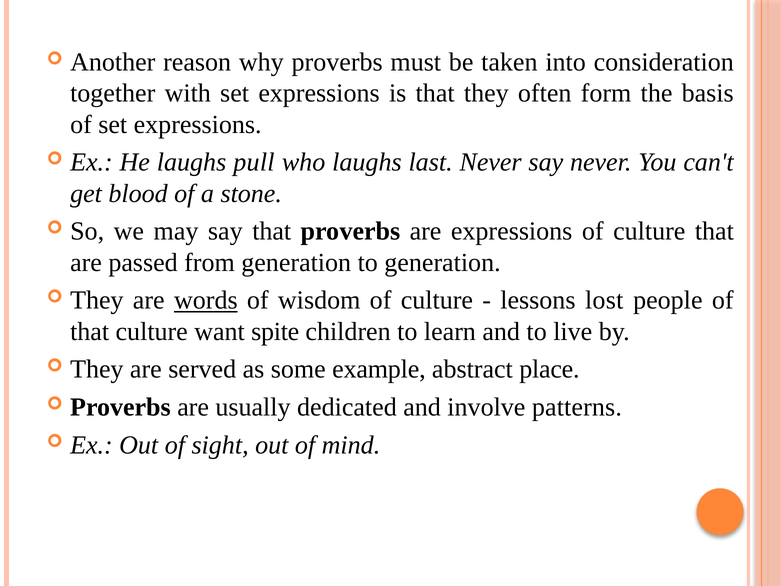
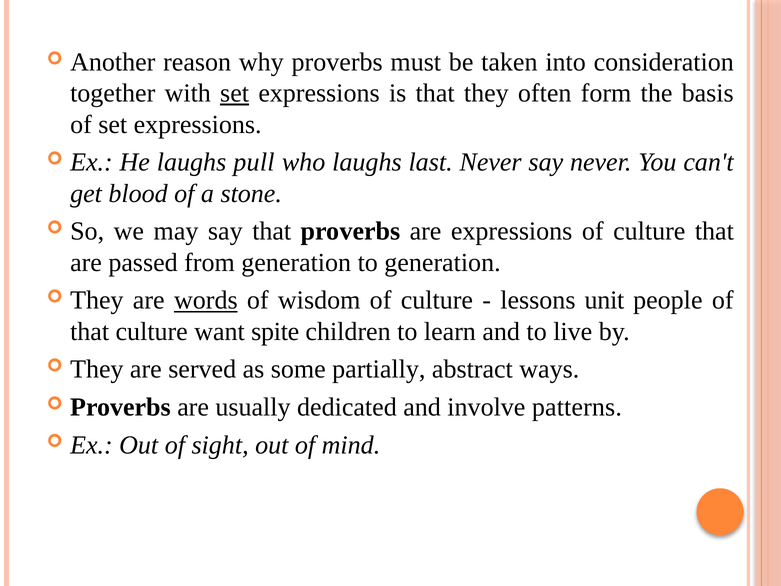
set underline: none -> present (235, 93)
lost: lost -> unit (604, 300)
example: example -> partially (379, 369)
place: place -> ways (549, 369)
